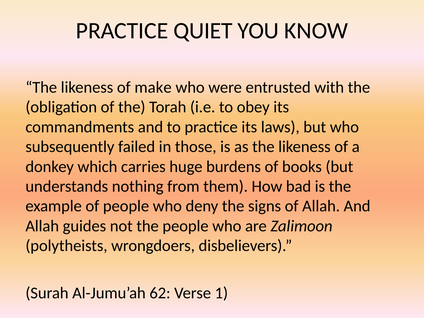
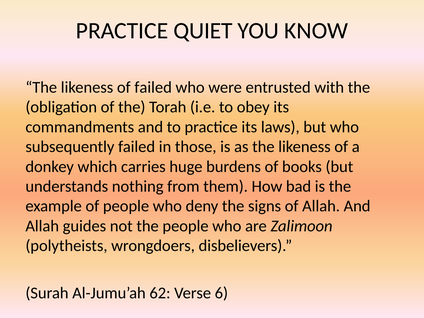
of make: make -> failed (153, 87)
1: 1 -> 6 (221, 293)
